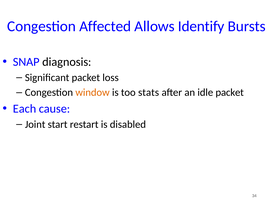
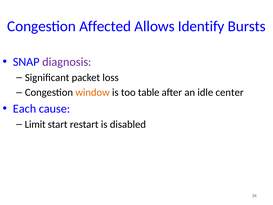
diagnosis colour: black -> purple (67, 62)
stats: stats -> table (149, 92)
idle packet: packet -> center (230, 92)
Joint: Joint -> Limit (35, 124)
